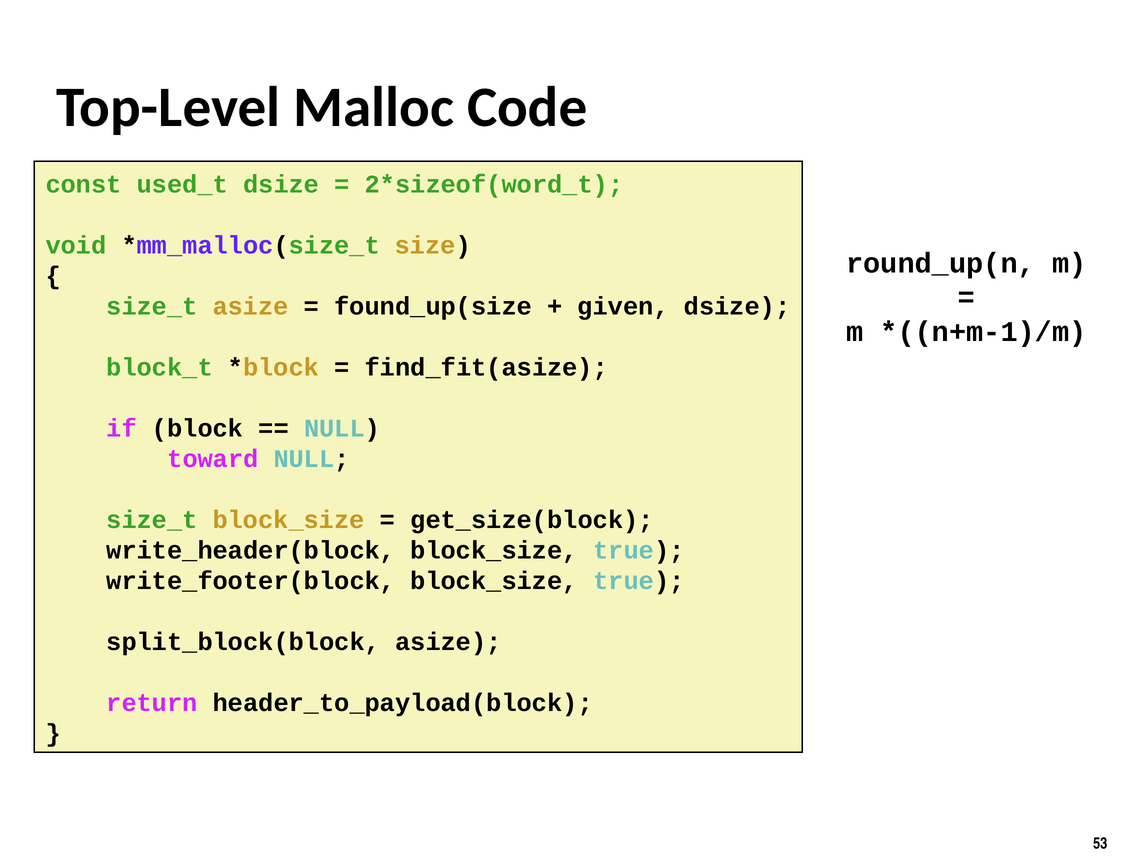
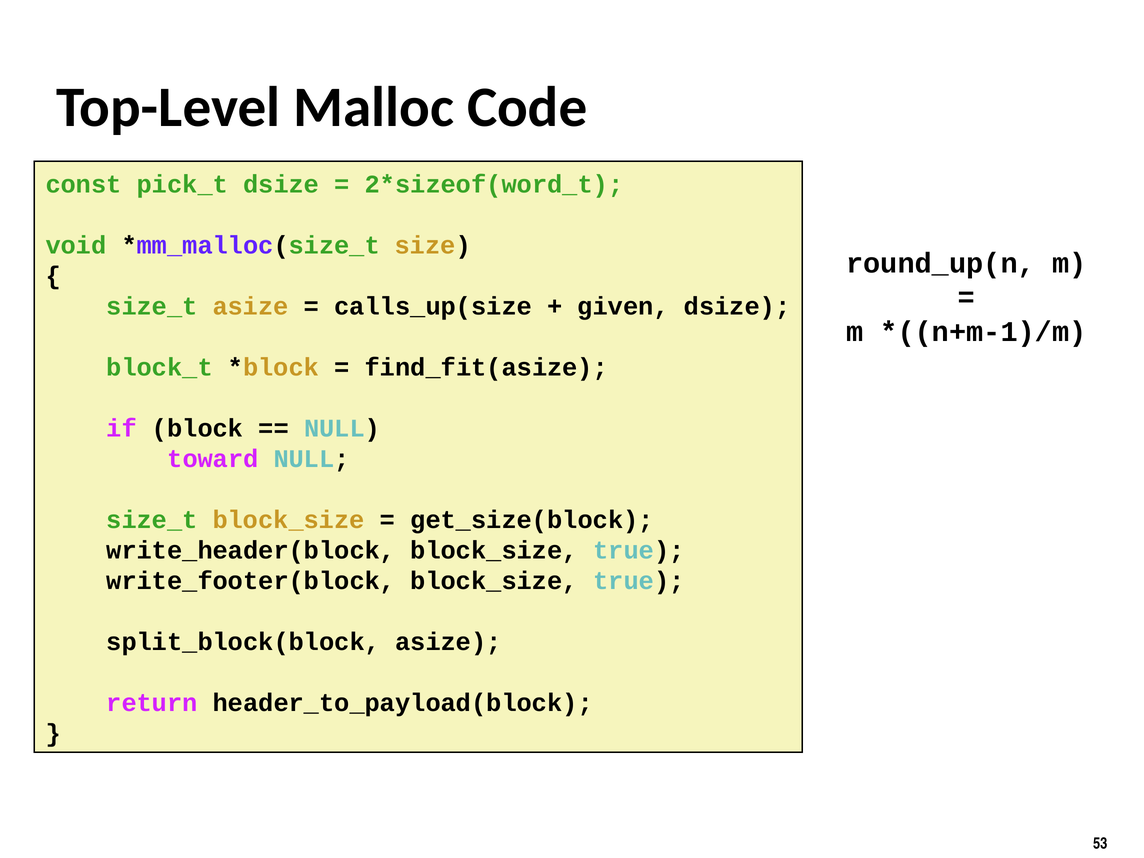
used_t: used_t -> pick_t (182, 184)
found_up(size: found_up(size -> calls_up(size (433, 306)
